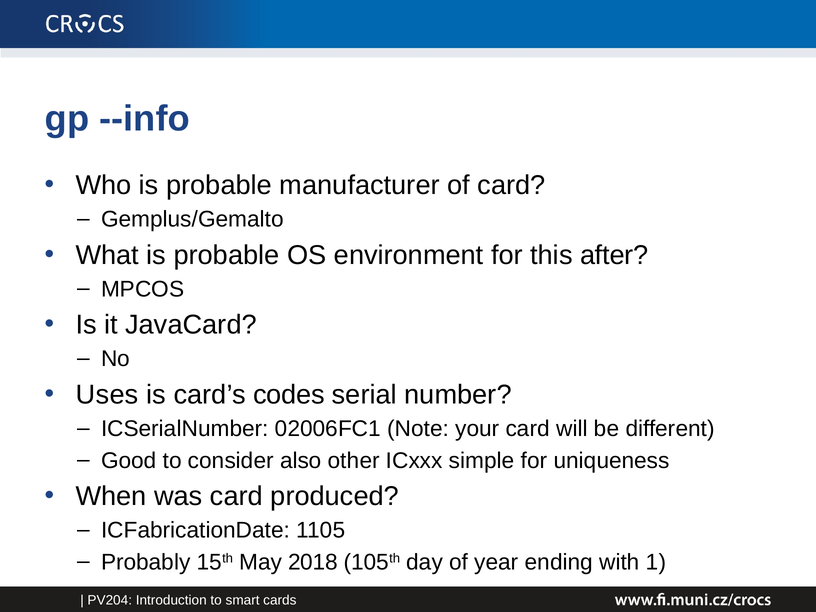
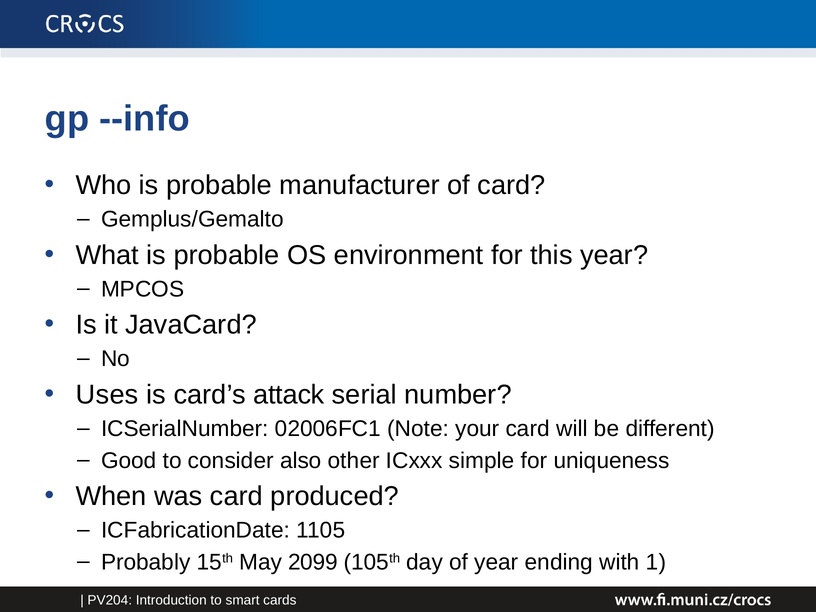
this after: after -> year (614, 255)
codes: codes -> attack (289, 395)
2018: 2018 -> 2099 (313, 562)
